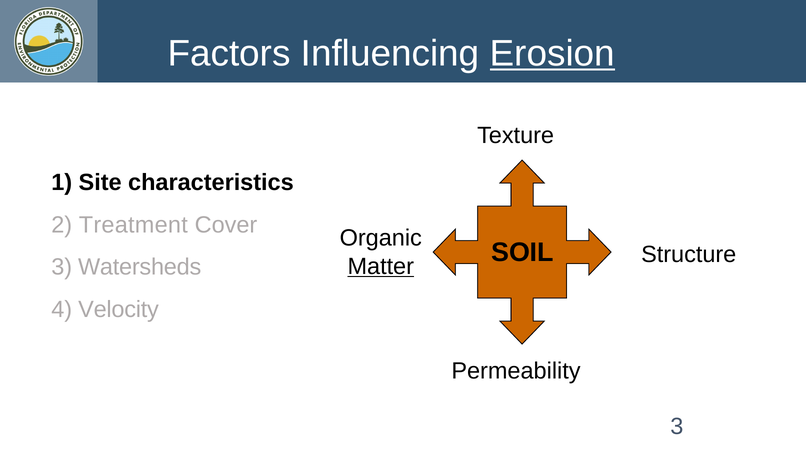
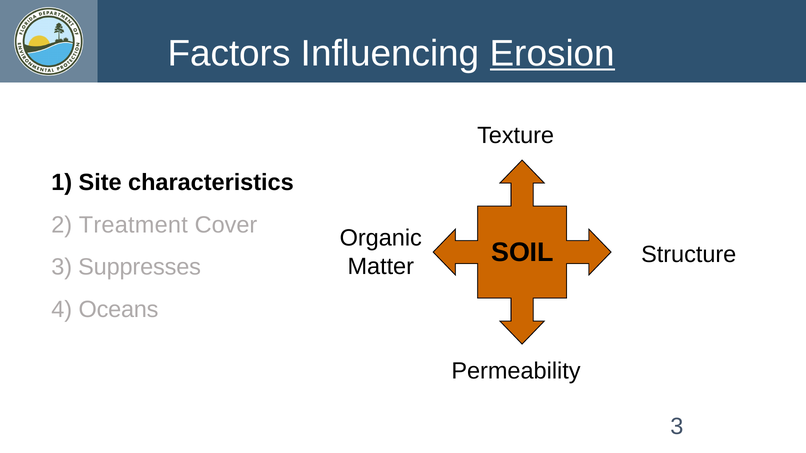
Matter underline: present -> none (381, 267)
Watersheds: Watersheds -> Suppresses (140, 267)
Velocity: Velocity -> Oceans (119, 310)
